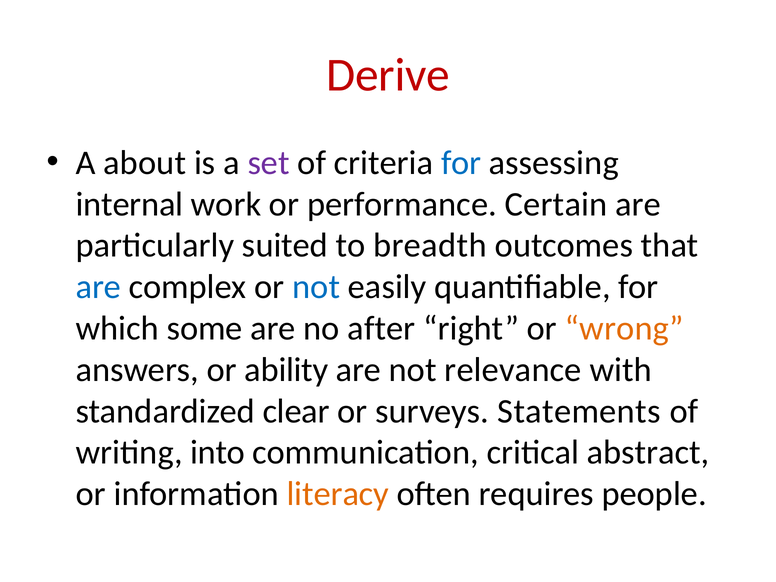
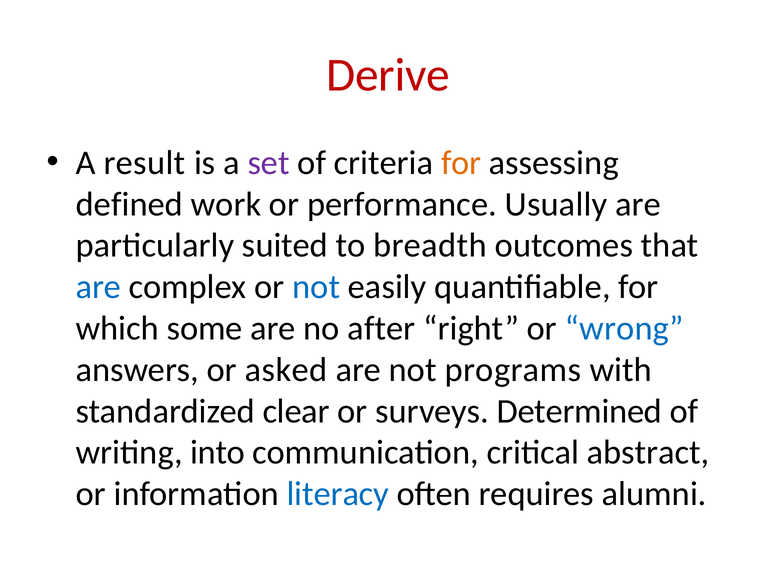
about: about -> result (145, 163)
for colour: blue -> orange (461, 163)
internal: internal -> defined (129, 204)
Certain: Certain -> Usually (556, 204)
wrong colour: orange -> blue (624, 328)
ability: ability -> asked (286, 370)
relevance: relevance -> programs (513, 370)
Statements: Statements -> Determined (579, 411)
literacy colour: orange -> blue (338, 494)
people: people -> alumni (654, 494)
